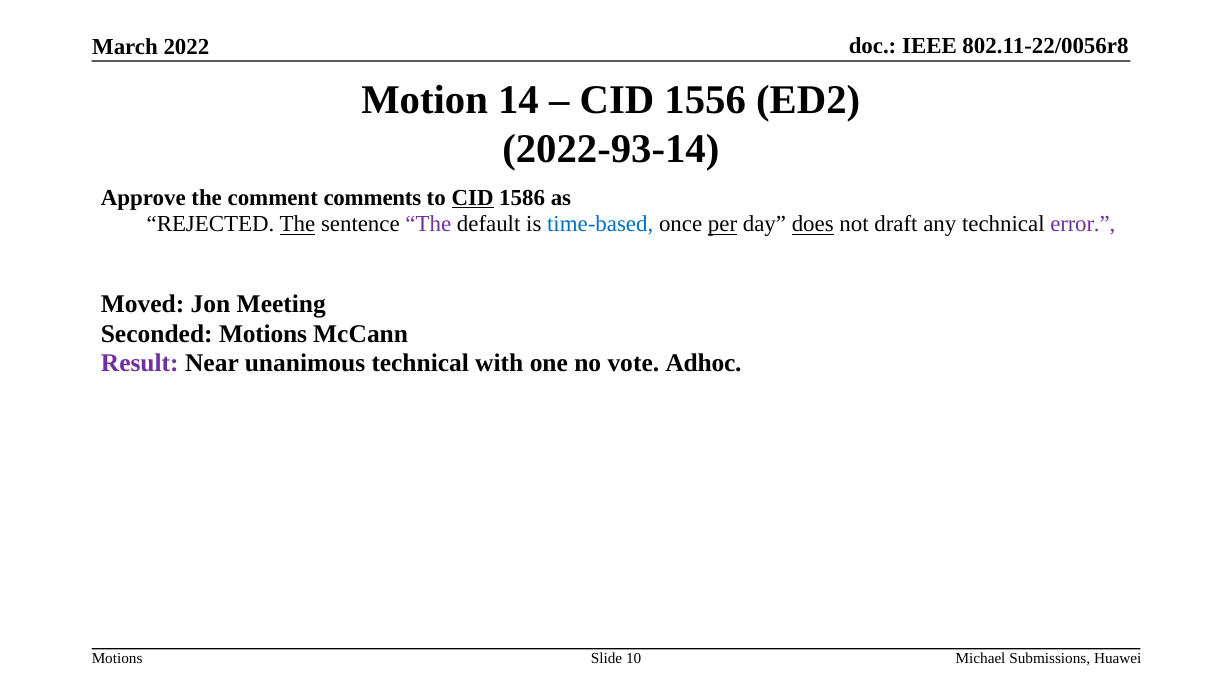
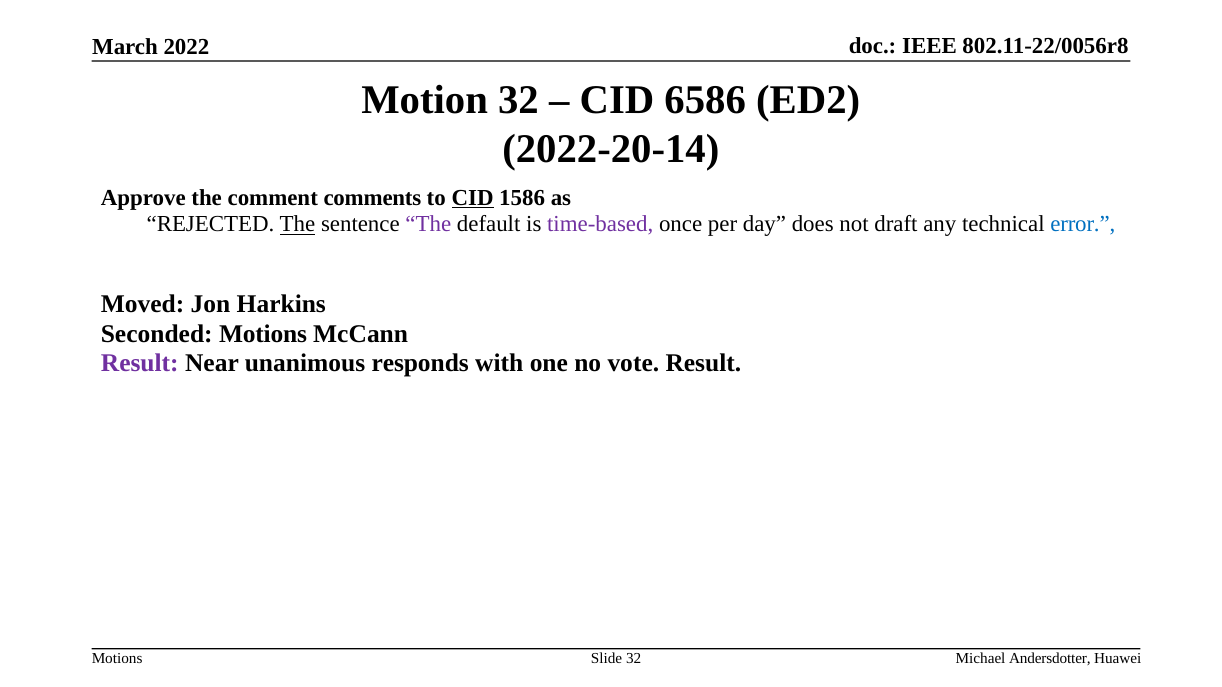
Motion 14: 14 -> 32 (518, 101)
1556: 1556 -> 6586 (705, 101)
2022-93-14: 2022-93-14 -> 2022-20-14 (611, 149)
time-based colour: blue -> purple (600, 225)
per underline: present -> none (723, 225)
does underline: present -> none (813, 225)
error colour: purple -> blue (1083, 225)
Meeting: Meeting -> Harkins (281, 304)
unanimous technical: technical -> responds (420, 363)
vote Adhoc: Adhoc -> Result (703, 363)
Slide 10: 10 -> 32 (634, 659)
Submissions: Submissions -> Andersdotter (1050, 659)
